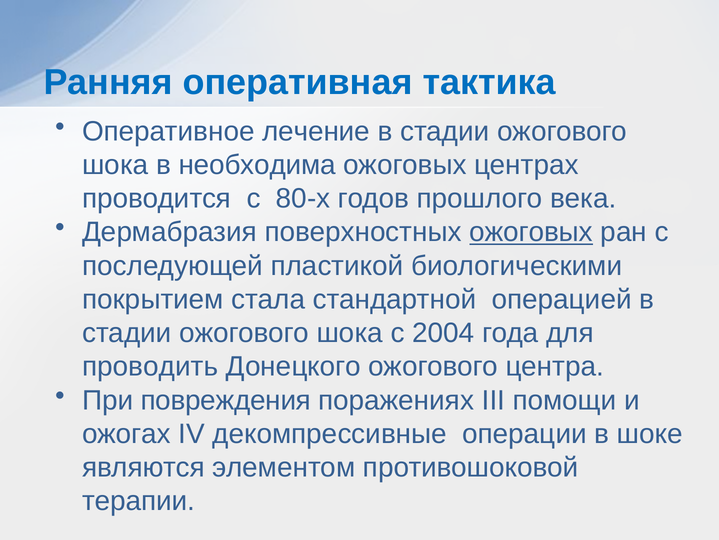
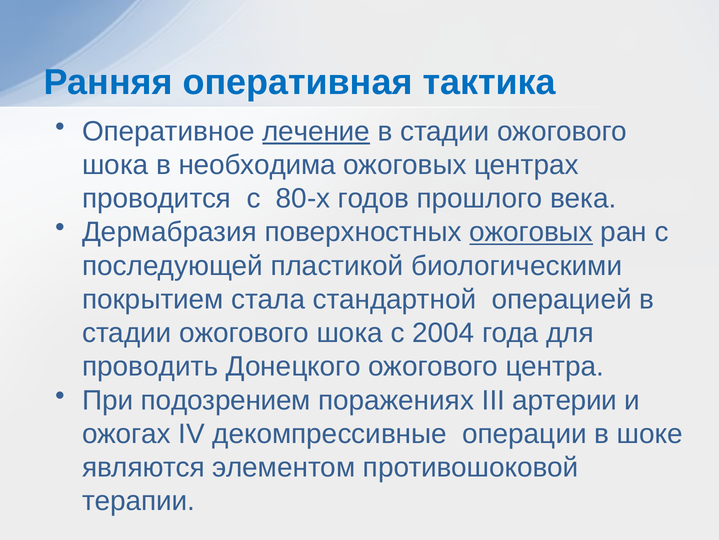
лечение underline: none -> present (316, 131)
повреждения: повреждения -> подозрением (226, 400)
помощи: помощи -> артерии (565, 400)
